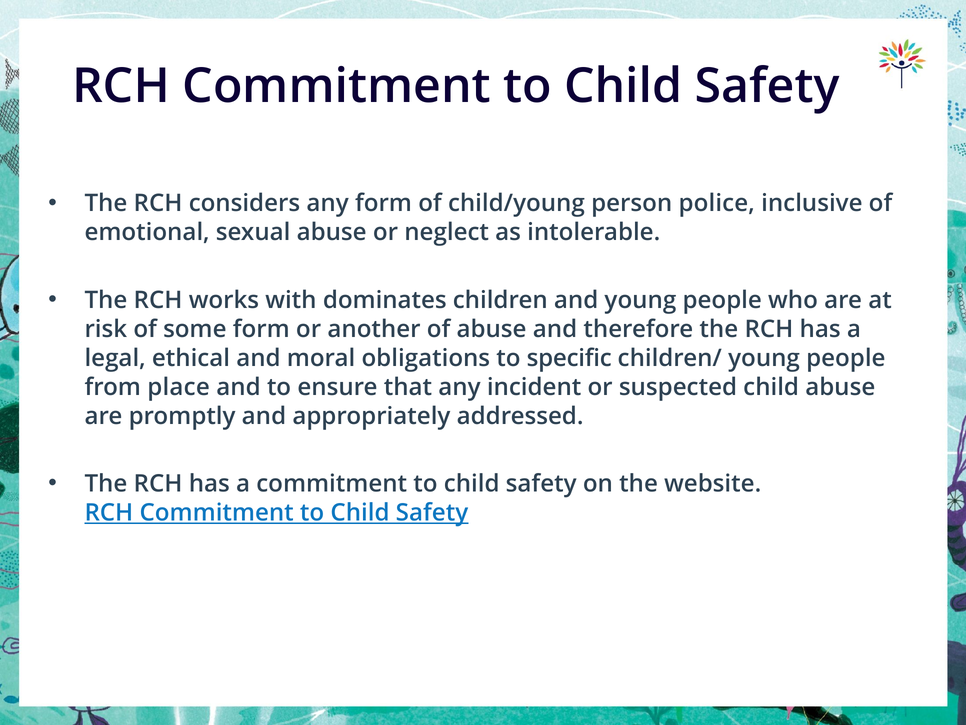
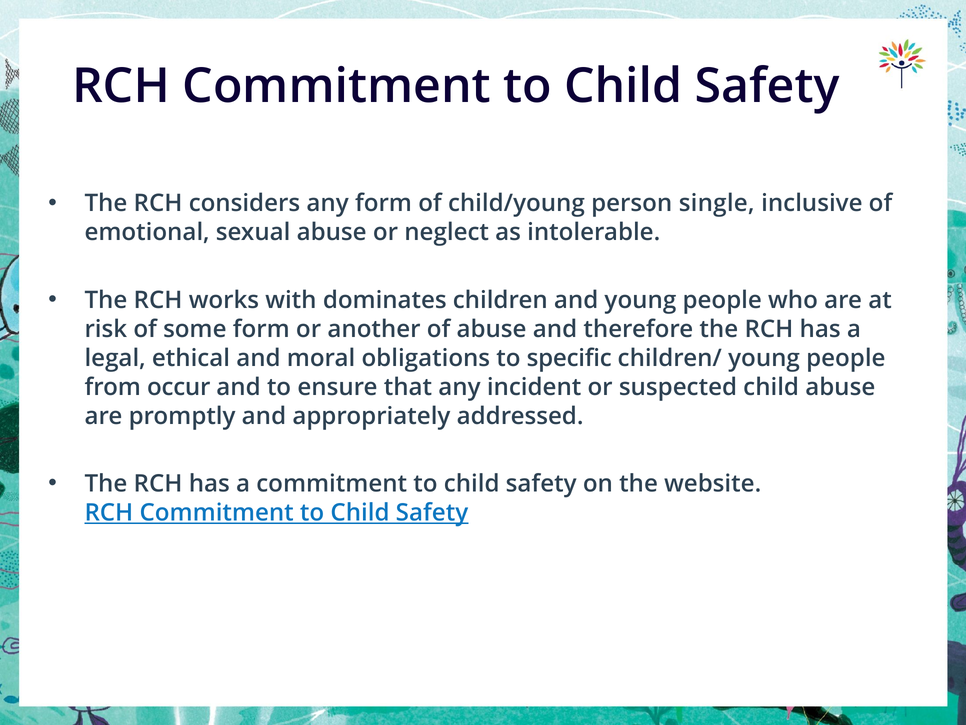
police: police -> single (717, 203)
place: place -> occur (179, 387)
